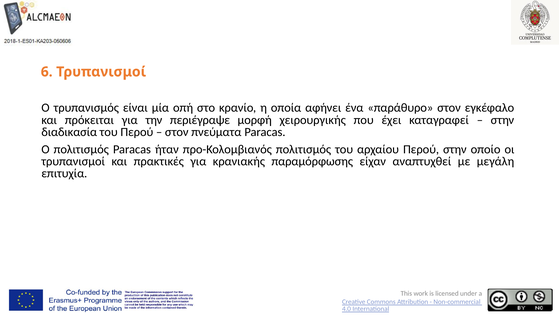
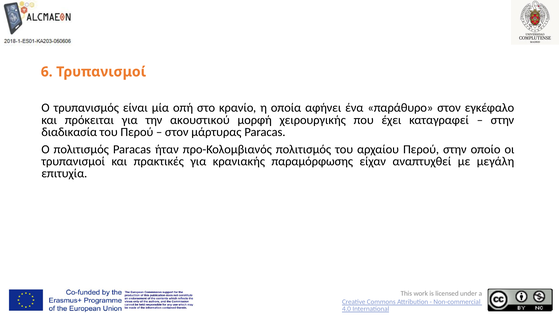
περιέγραψε: περιέγραψε -> ακουστικού (200, 120)
πνεύματα: πνεύματα -> μάρτυρας (216, 132)
